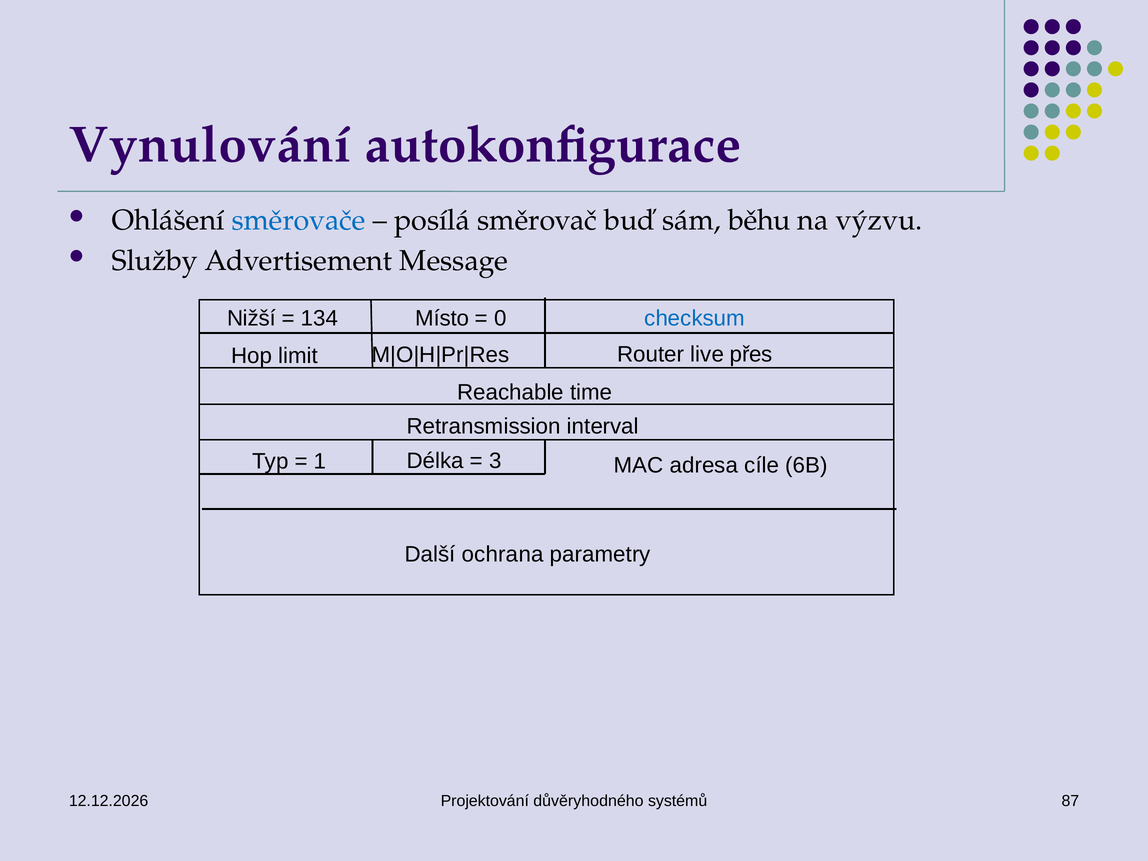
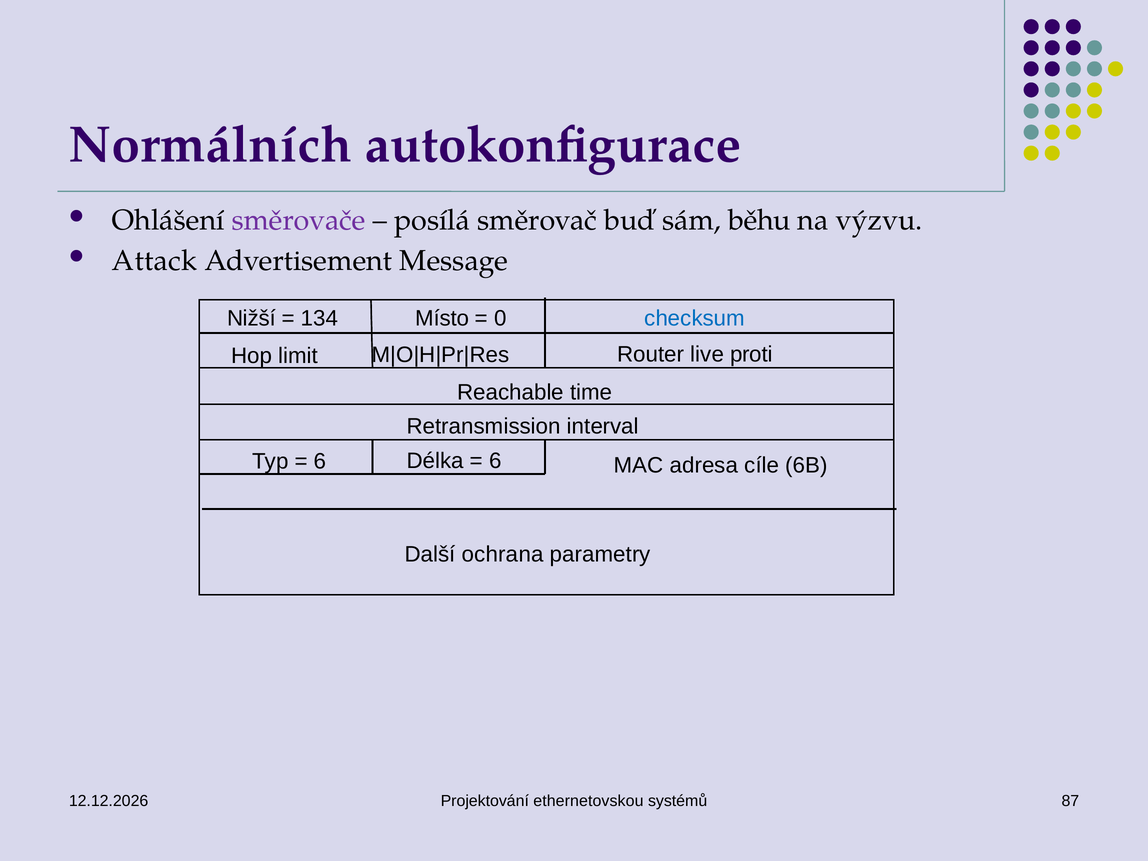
Vynulování: Vynulování -> Normálních (210, 145)
směrovače colour: blue -> purple (299, 220)
Služby: Služby -> Attack (155, 261)
přes: přes -> proti (751, 354)
1: 1 -> 6 (320, 462)
3: 3 -> 6 (495, 461)
důvěryhodného: důvěryhodného -> ethernetovskou (588, 801)
